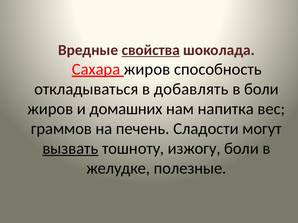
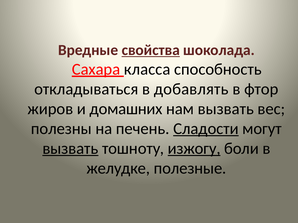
жиров: жиров -> класса (147, 69)
в боли: боли -> фтор (261, 89)
нам напитка: напитка -> вызвать (226, 109)
граммов: граммов -> полезны (61, 129)
Сладости underline: none -> present (206, 129)
изжогу underline: none -> present (194, 149)
